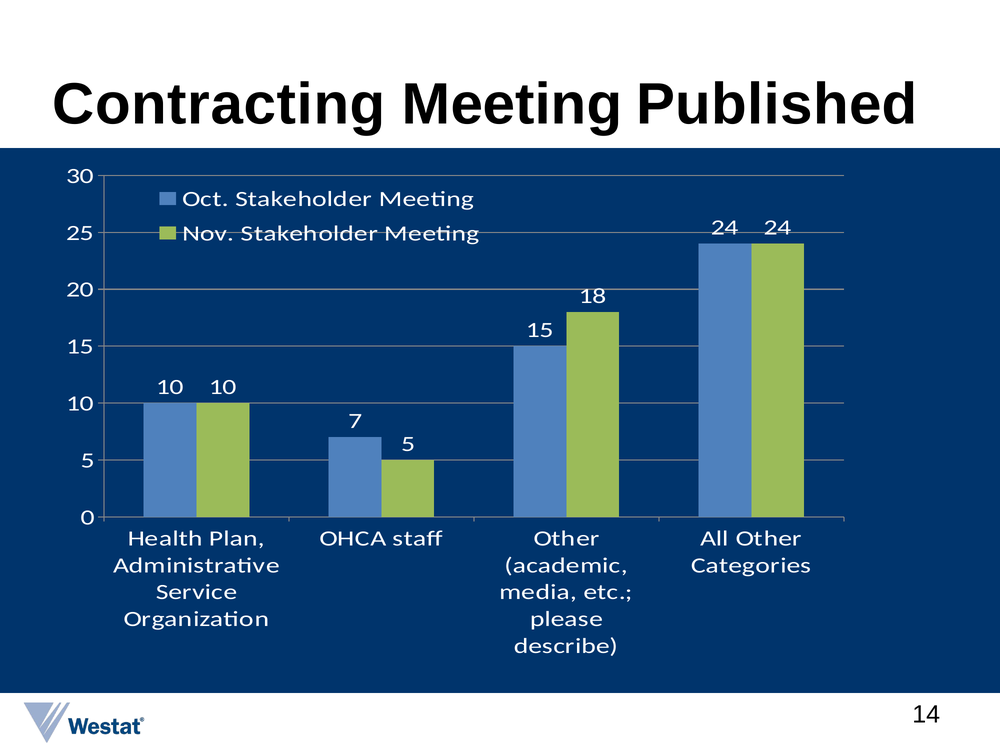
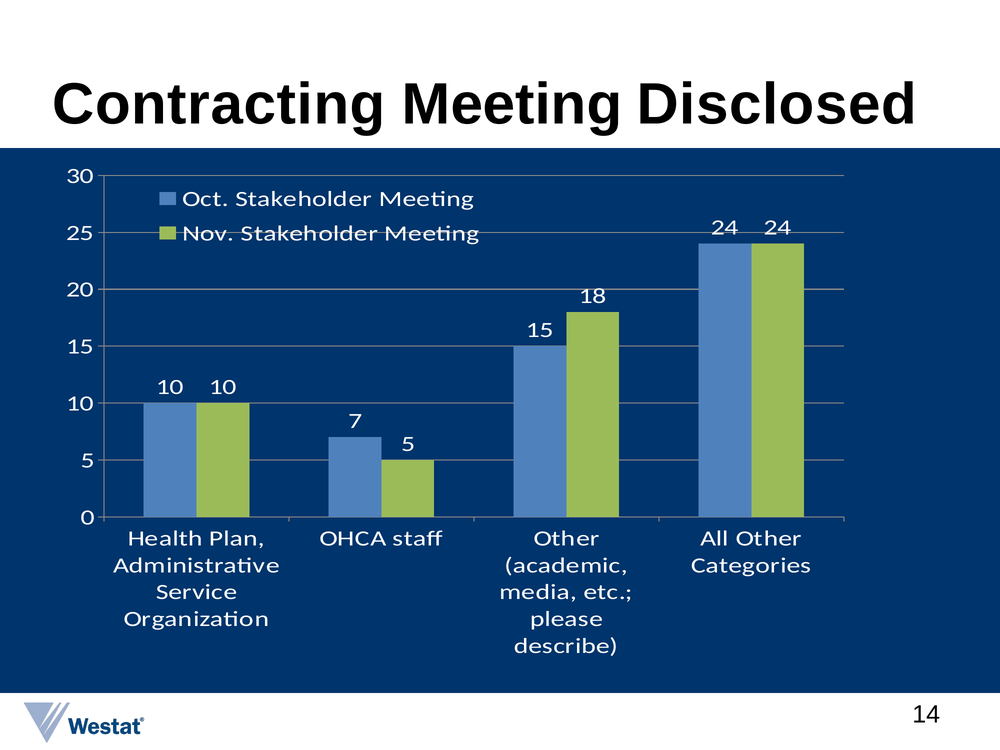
Published: Published -> Disclosed (777, 104)
